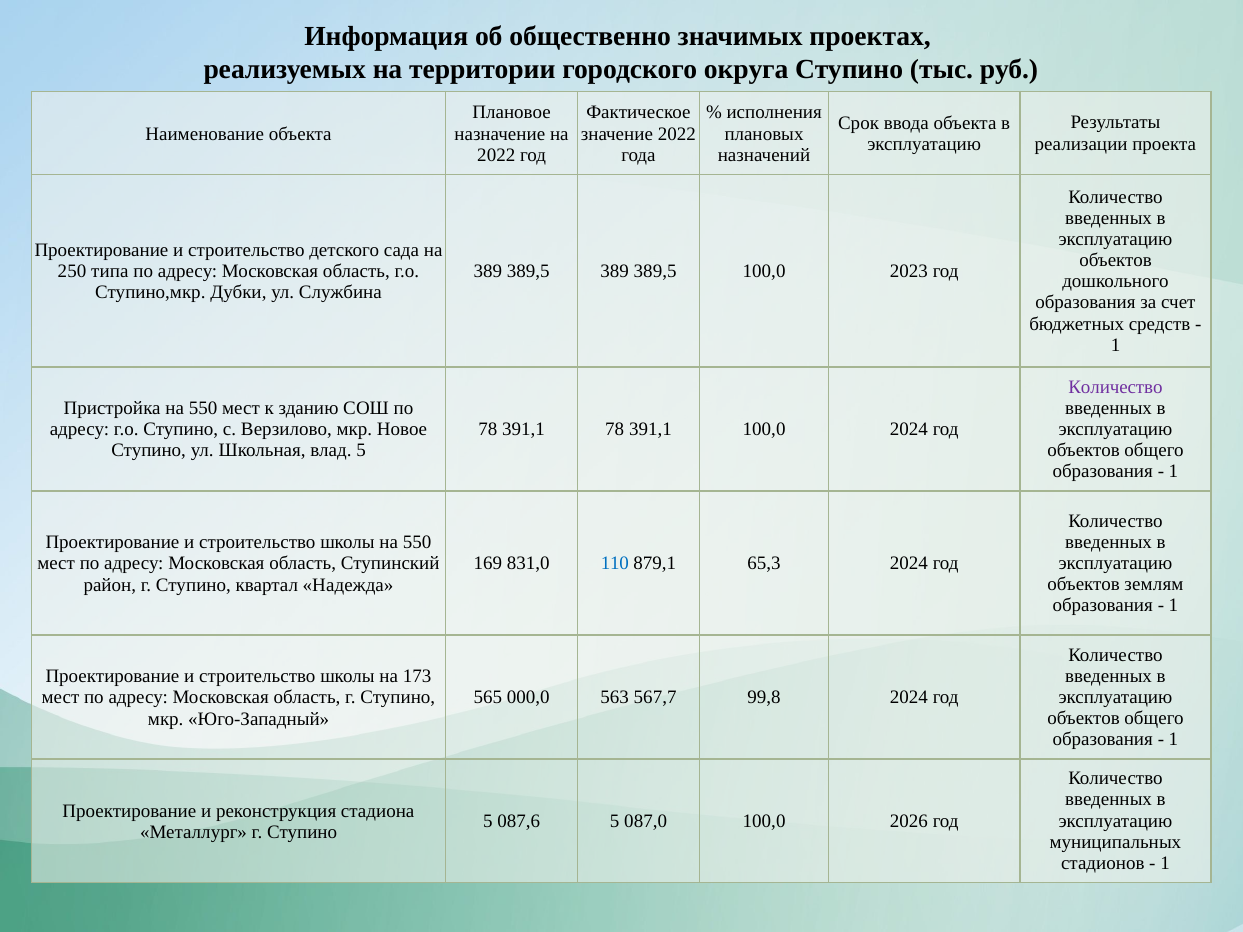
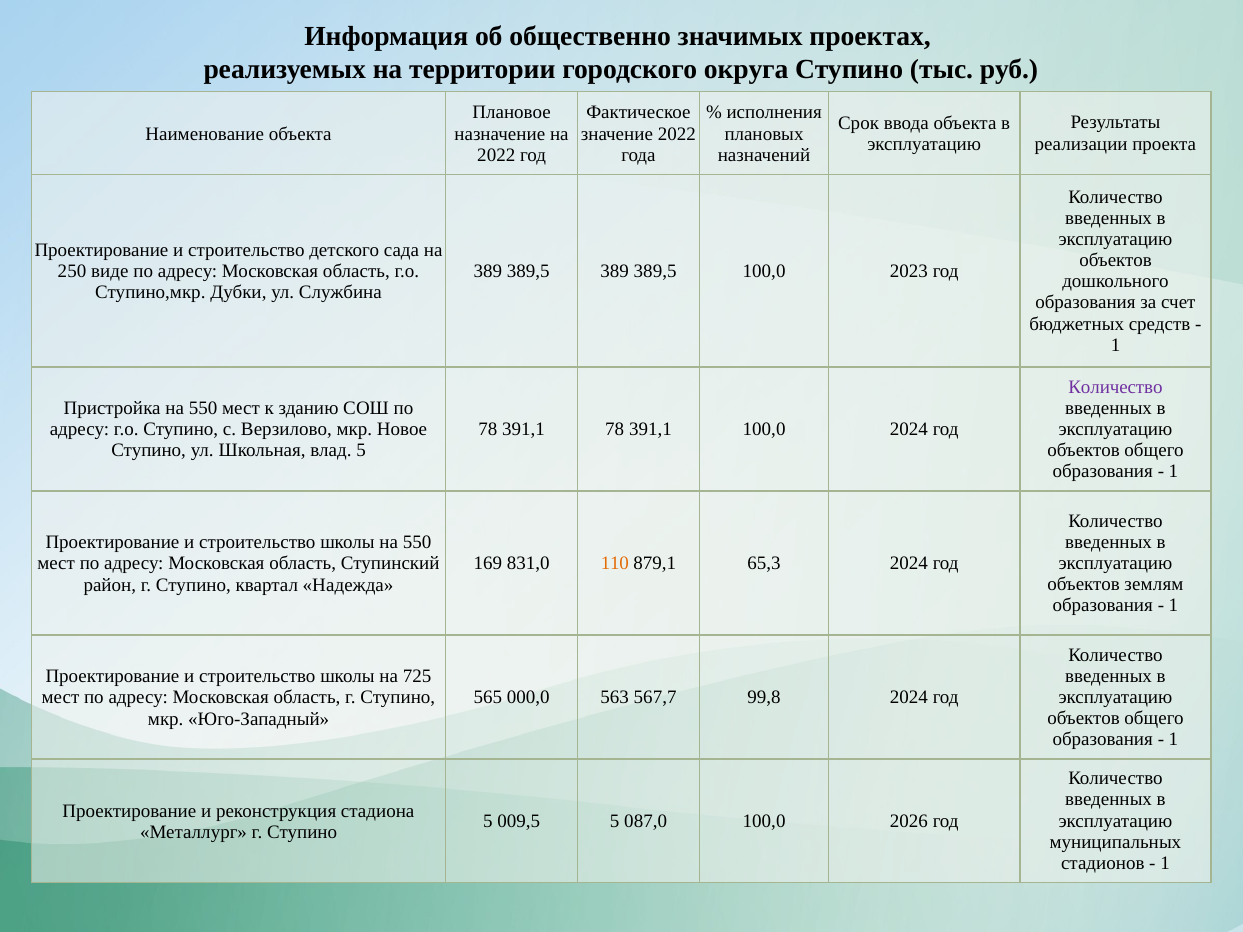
типа: типа -> виде (110, 272)
110 colour: blue -> orange (615, 564)
173: 173 -> 725 (417, 677)
087,6: 087,6 -> 009,5 (519, 822)
